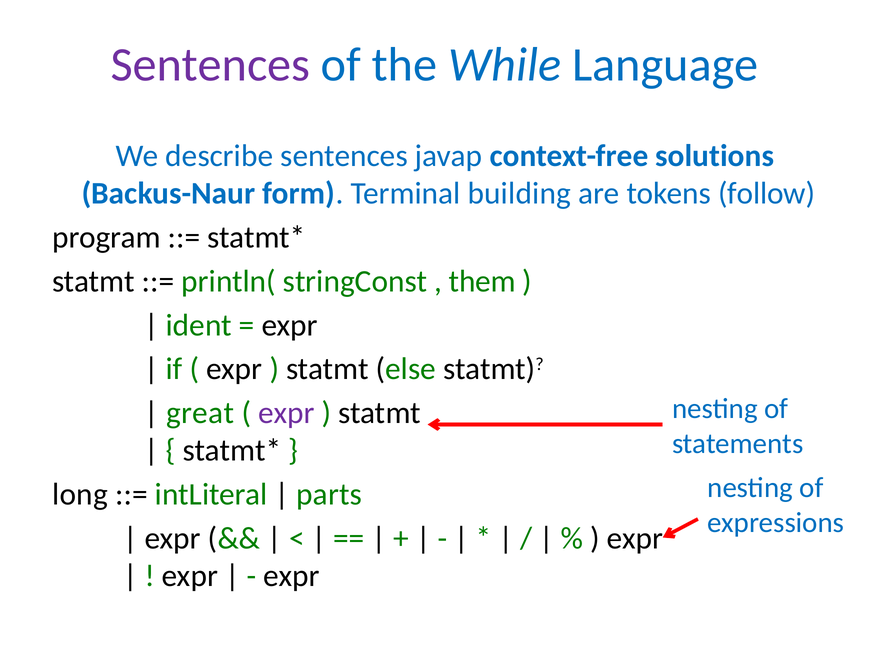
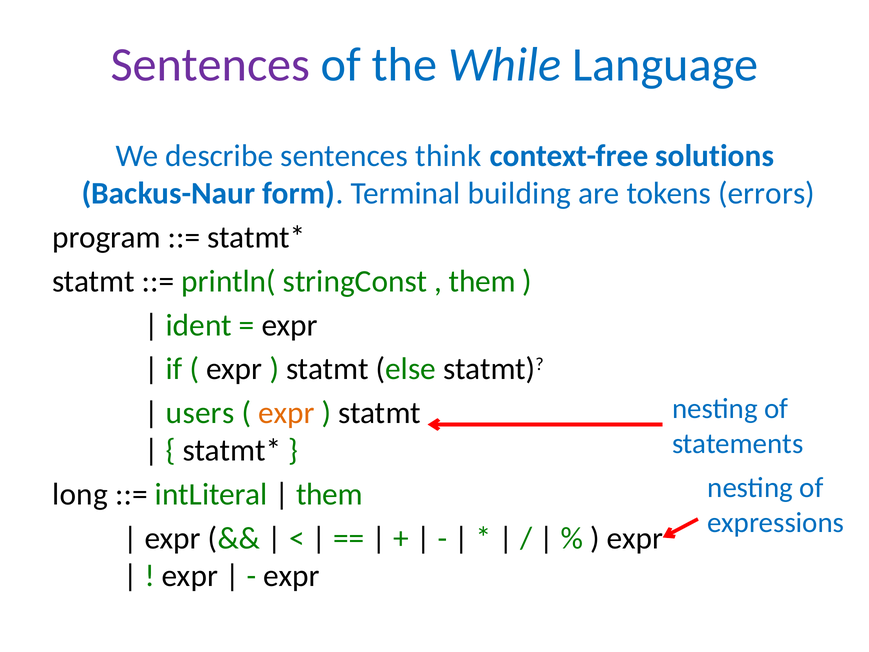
javap: javap -> think (448, 156)
follow: follow -> errors (766, 193)
great: great -> users (200, 413)
expr colour: purple -> orange (286, 413)
parts: parts -> them (329, 494)
